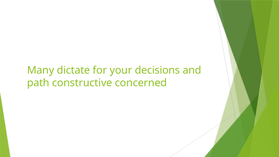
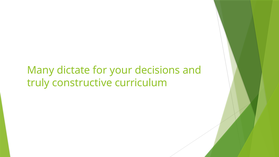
path: path -> truly (38, 83)
concerned: concerned -> curriculum (141, 83)
